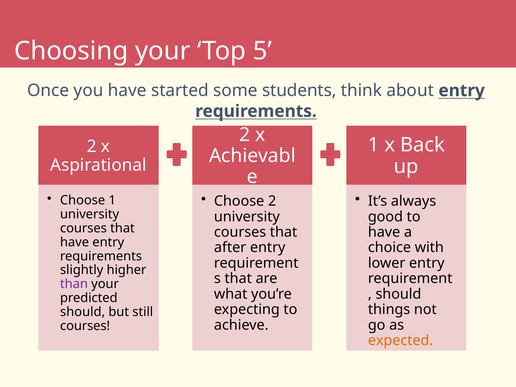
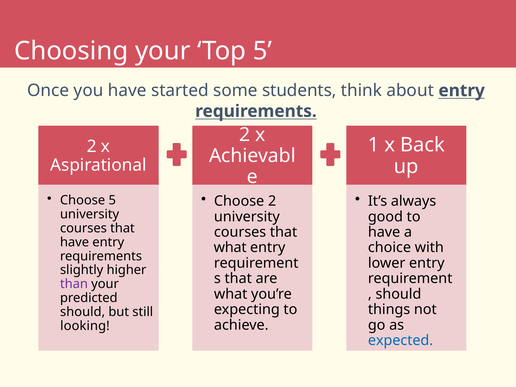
Choose 1: 1 -> 5 (112, 200)
after: after -> what (230, 248)
courses: courses -> looking (85, 326)
expected colour: orange -> blue (401, 340)
